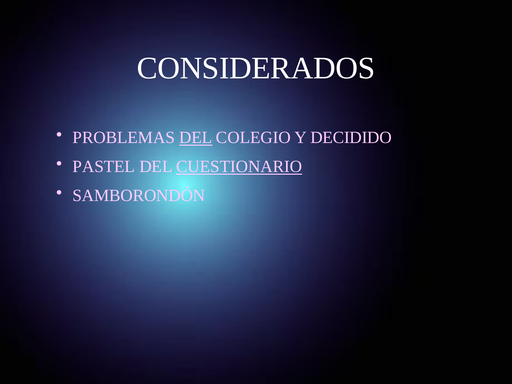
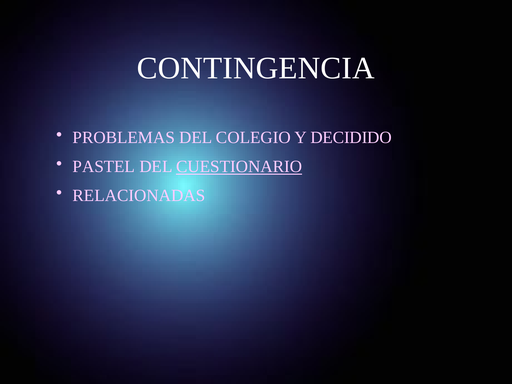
CONSIDERADOS: CONSIDERADOS -> CONTINGENCIA (256, 68)
DEL underline: present -> none (196, 138)
SAMBORONDÓN: SAMBORONDÓN -> RELACIONADAS (139, 196)
